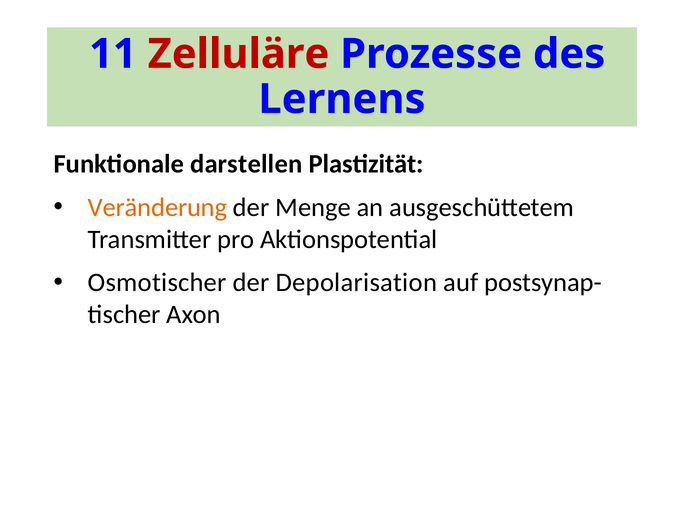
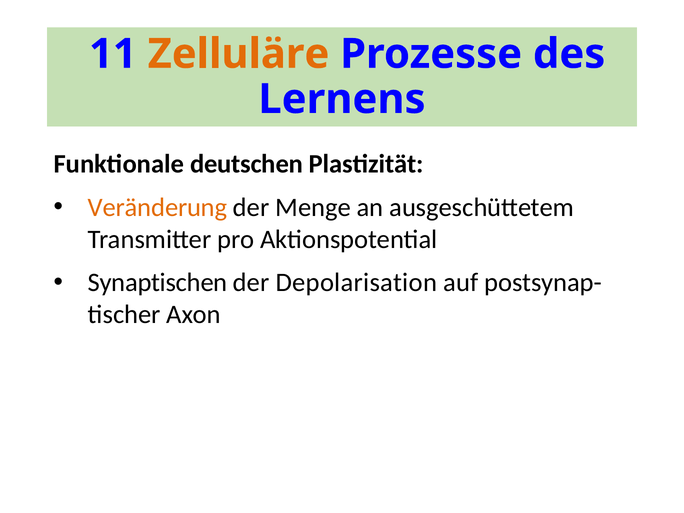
Zelluläre colour: red -> orange (239, 54)
darstellen: darstellen -> deutschen (246, 164)
Osmotischer: Osmotischer -> Synaptischen (158, 283)
